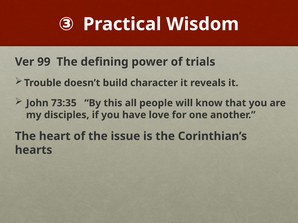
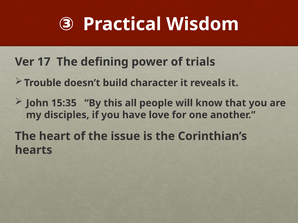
99: 99 -> 17 (44, 62)
73:35: 73:35 -> 15:35 (64, 103)
